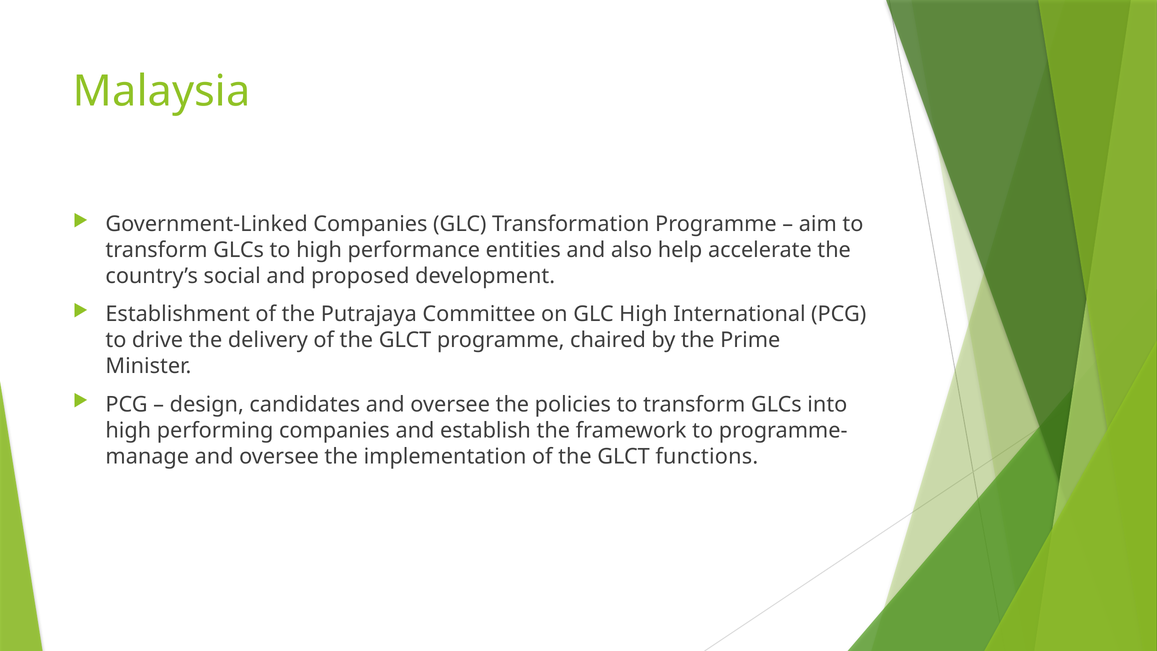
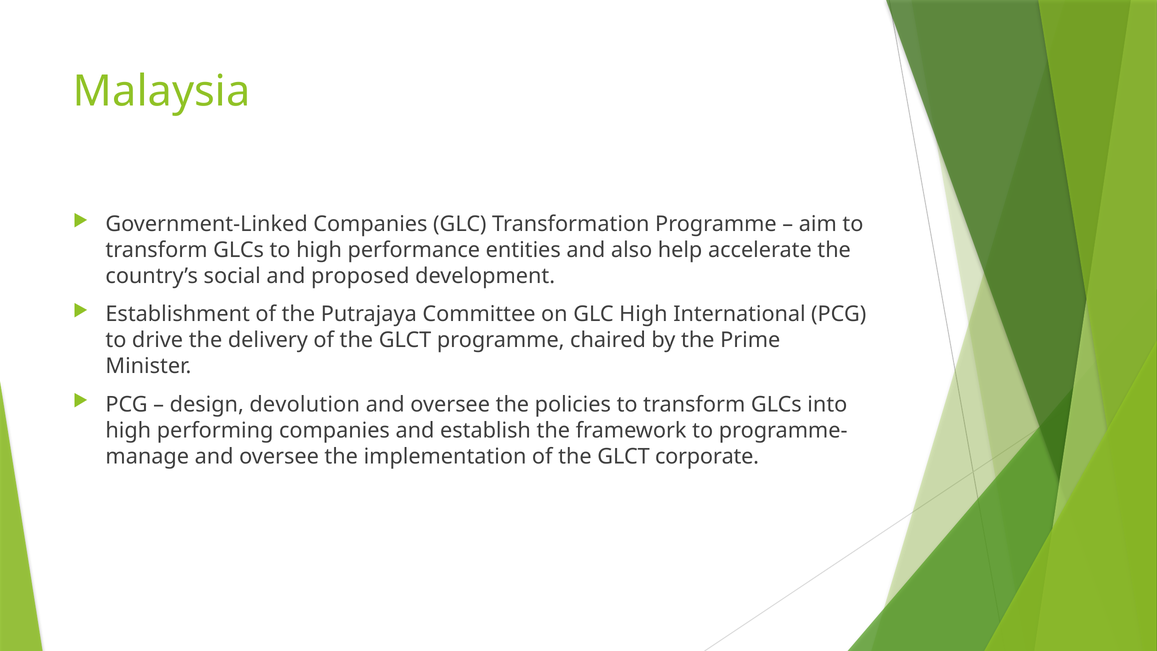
candidates: candidates -> devolution (305, 404)
functions: functions -> corporate (707, 456)
